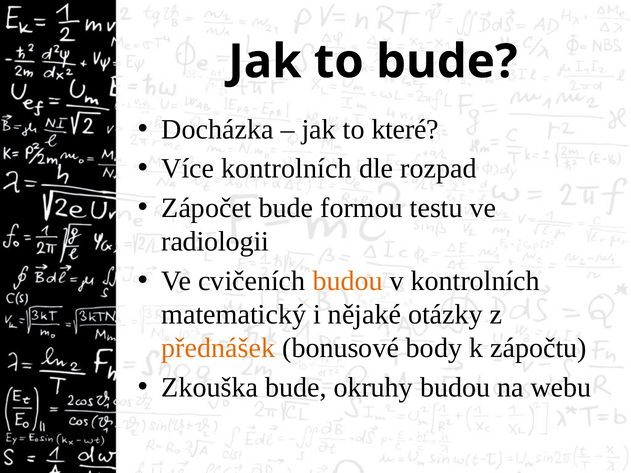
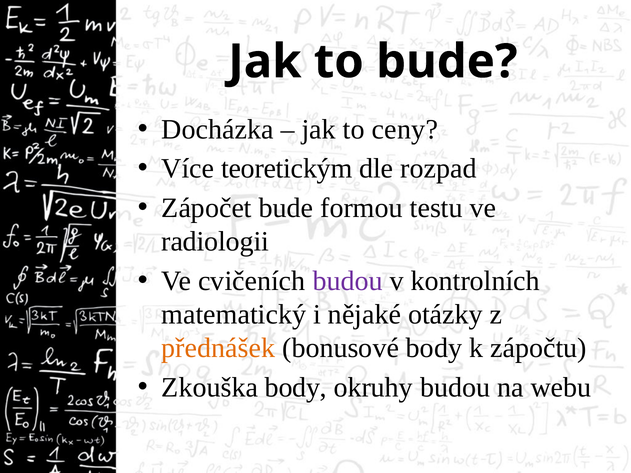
které: které -> ceny (405, 129)
Více kontrolních: kontrolních -> teoretickým (287, 169)
budou colour: orange -> purple (348, 281)
Zkouška bude: bude -> body (296, 388)
